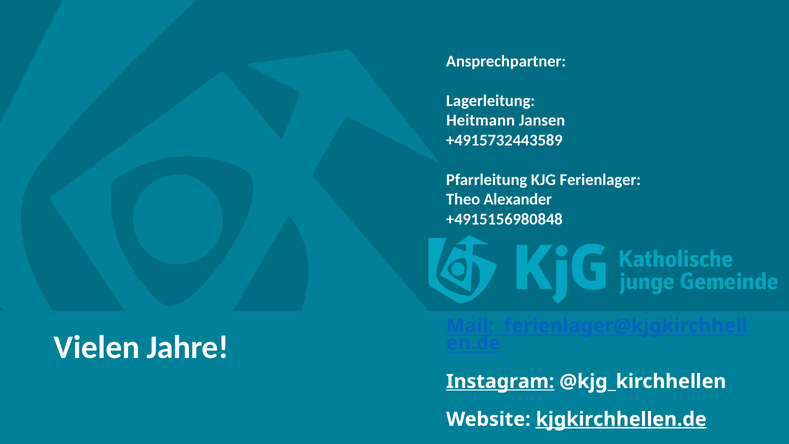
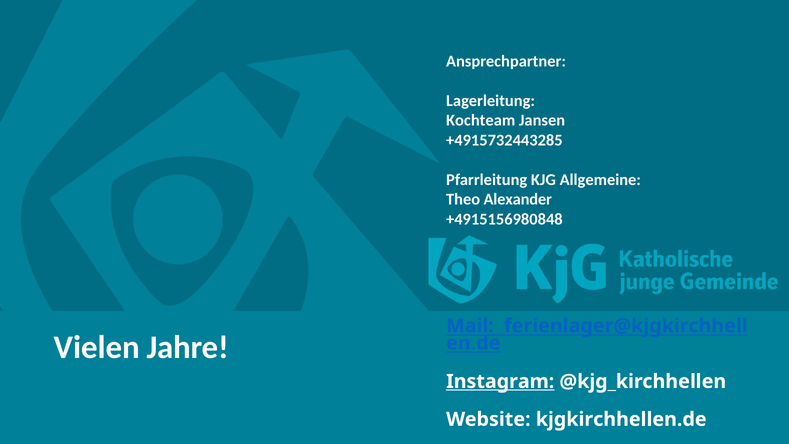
Heitmann: Heitmann -> Kochteam (481, 120)
+4915732443589: +4915732443589 -> +4915732443285 (504, 140)
Ferienlager: Ferienlager -> Allgemeine (600, 180)
kjgkirchhellen.de underline: present -> none (621, 419)
